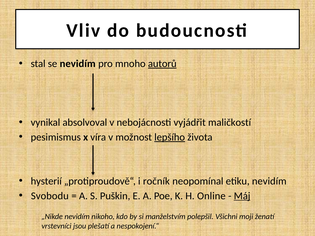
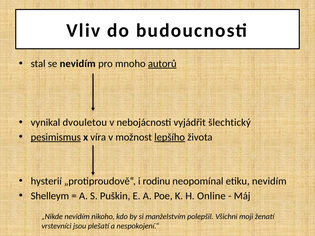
absolvoval: absolvoval -> dvouletou (85, 123)
maličkostí: maličkostí -> šlechtický (230, 123)
pesimismus underline: none -> present (56, 137)
ročník: ročník -> rodinu (156, 181)
Svobodu: Svobodu -> Shelleym (50, 196)
Máj underline: present -> none (242, 196)
